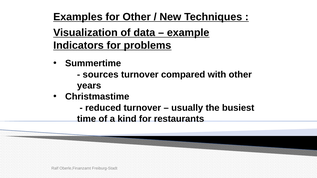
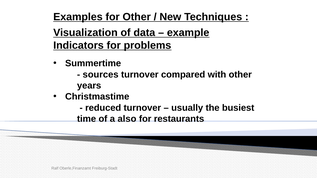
kind: kind -> also (127, 119)
